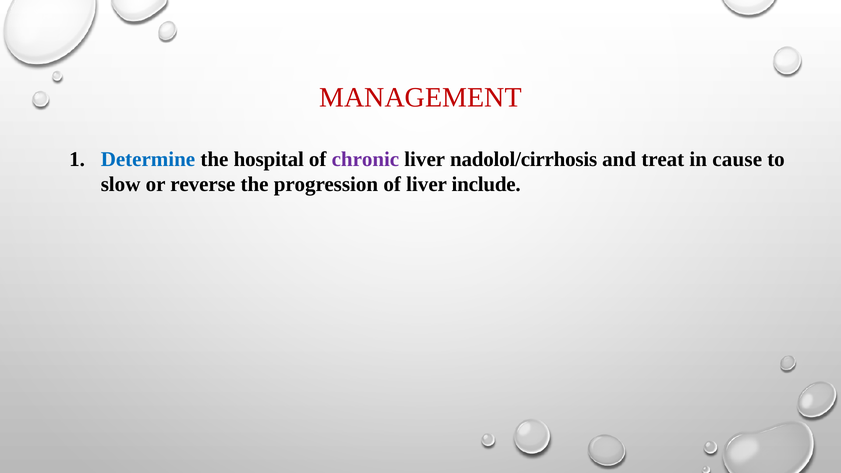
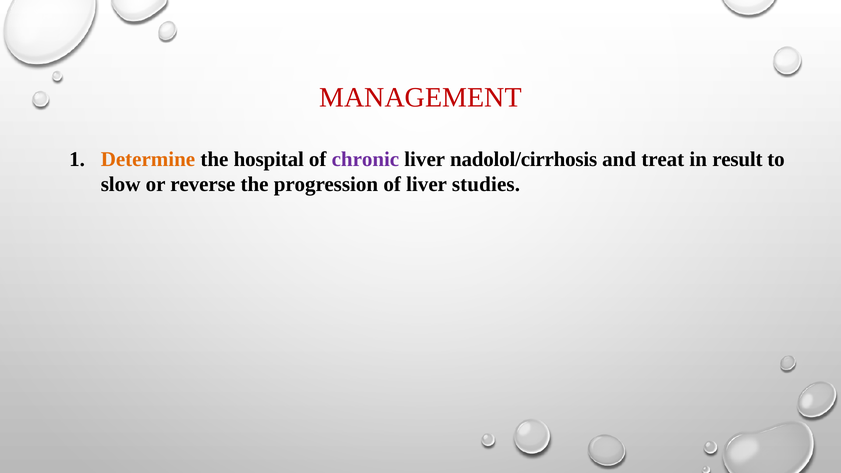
Determine colour: blue -> orange (148, 159)
cause: cause -> result (737, 159)
include: include -> studies (486, 184)
